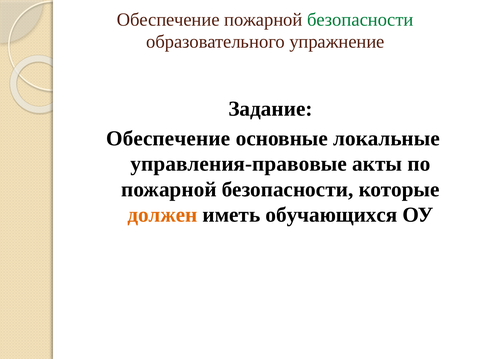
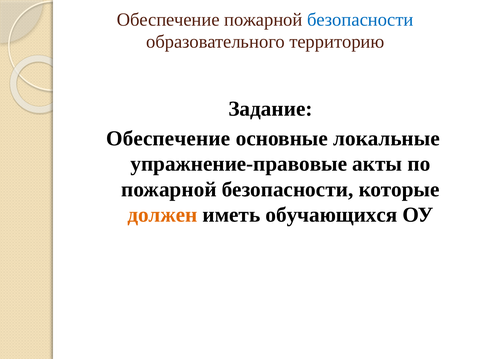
безопасности colour: green -> blue (360, 20)
упражнение: упражнение -> территорию (337, 42)
управления-правовые: управления-правовые -> упражнение-правовые (239, 164)
